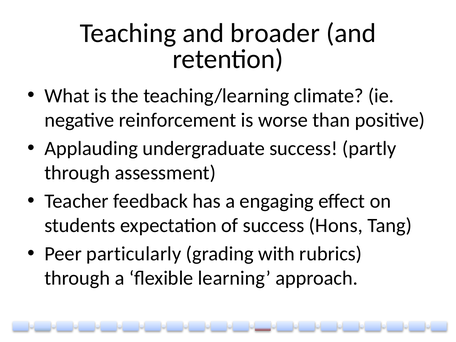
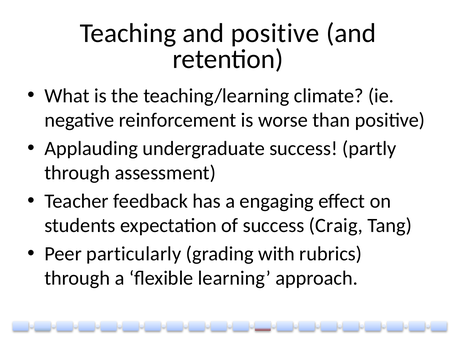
and broader: broader -> positive (275, 33)
Hons: Hons -> Craig (336, 226)
